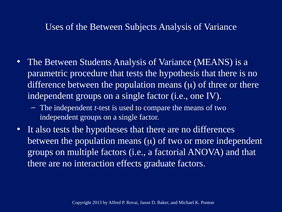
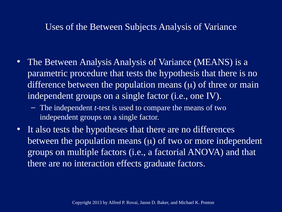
Between Students: Students -> Analysis (96, 62)
or there: there -> main (249, 84)
